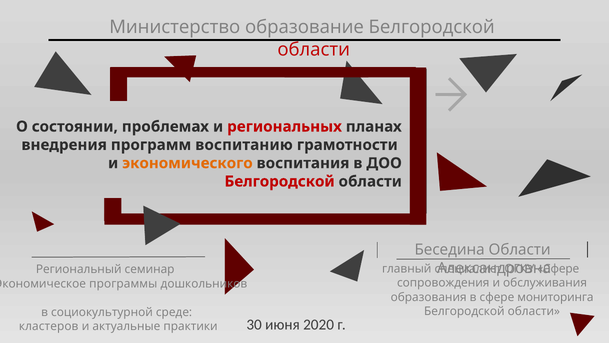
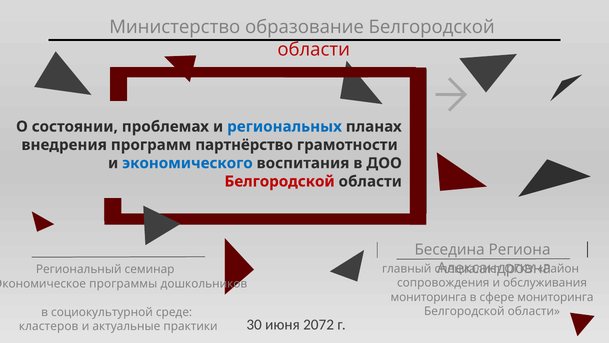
региональных colour: red -> blue (284, 126)
воспитанию: воспитанию -> партнёрство (244, 145)
экономического colour: orange -> blue (187, 163)
Беседина Области: Области -> Региона (520, 249)
Сфере: Сфере -> Район (558, 268)
образования: образования -> мониторинга (429, 297)
2020: 2020 -> 2072 (319, 324)
